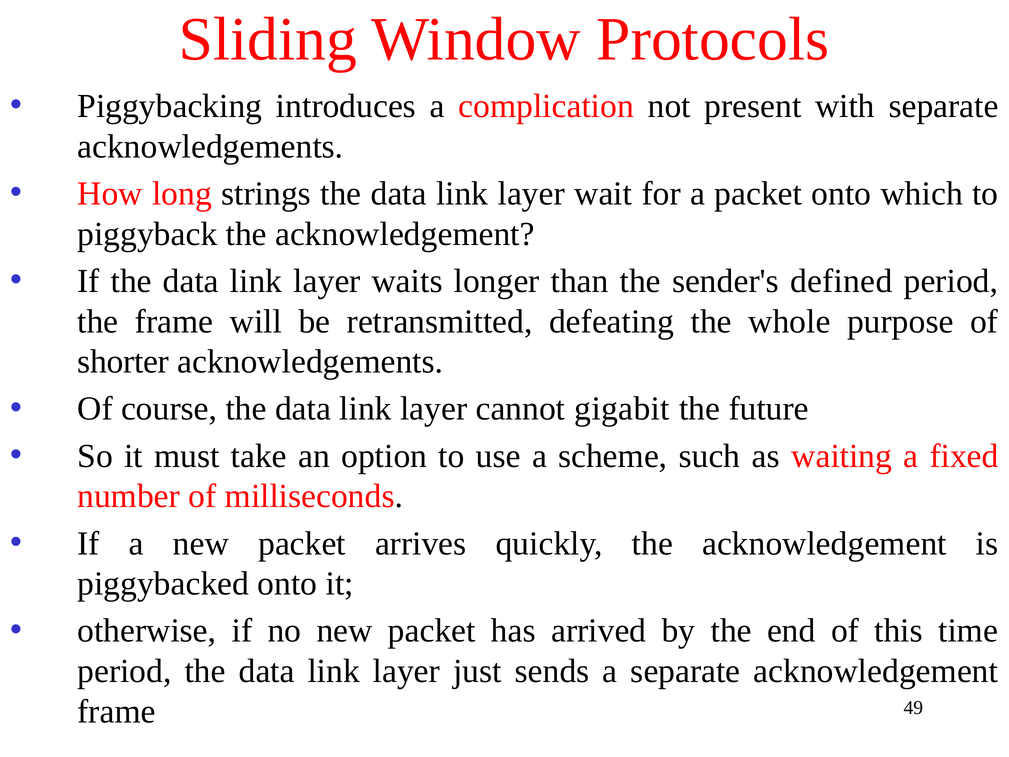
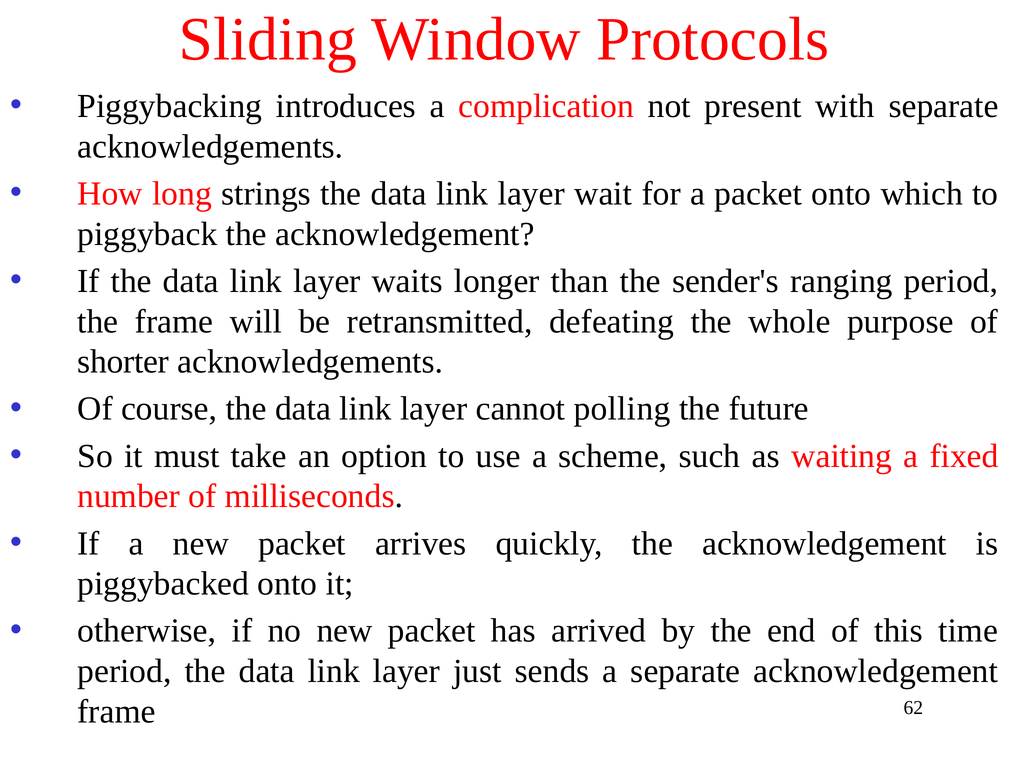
defined: defined -> ranging (841, 281)
gigabit: gigabit -> polling (622, 409)
49: 49 -> 62 (913, 708)
